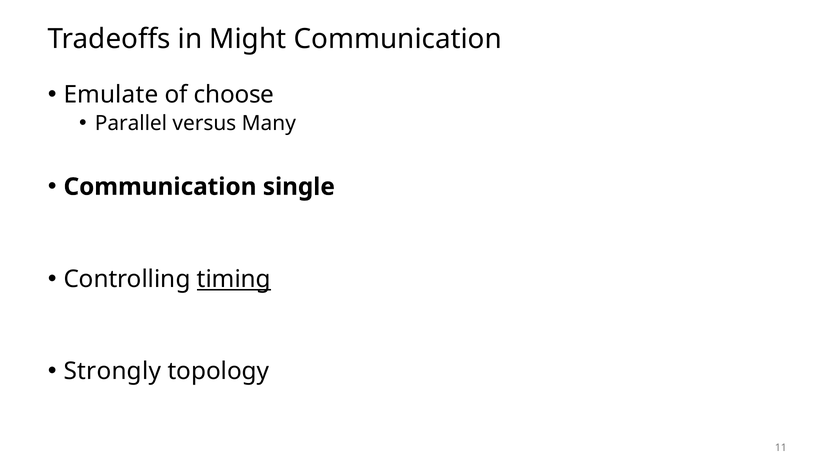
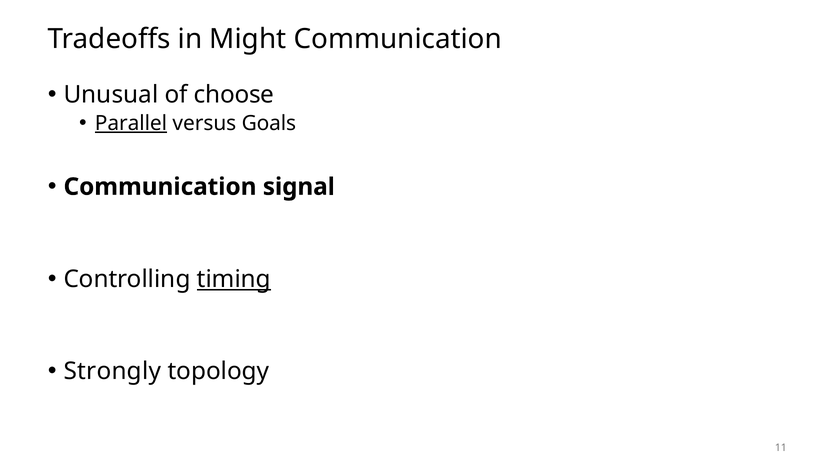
Emulate: Emulate -> Unusual (111, 94)
Parallel underline: none -> present (131, 123)
Many: Many -> Goals (269, 123)
single: single -> signal (299, 187)
